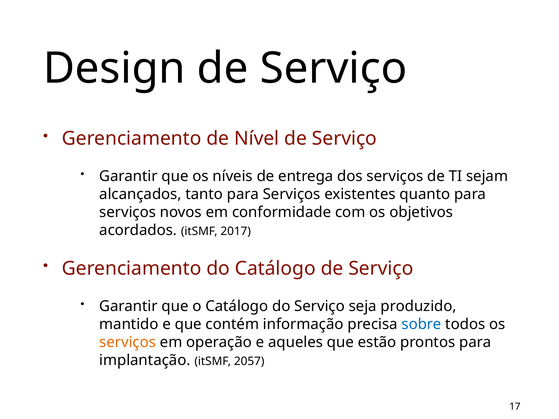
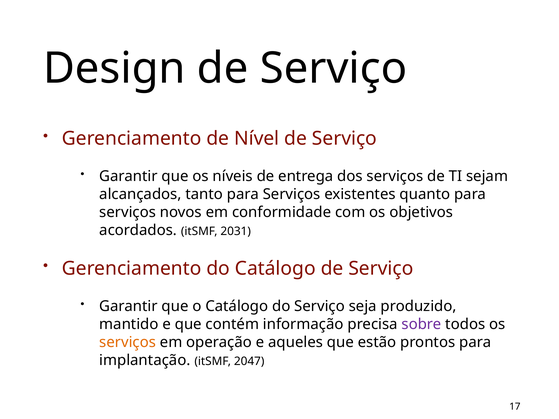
2017: 2017 -> 2031 (236, 231)
sobre colour: blue -> purple (422, 324)
2057: 2057 -> 2047 (249, 361)
